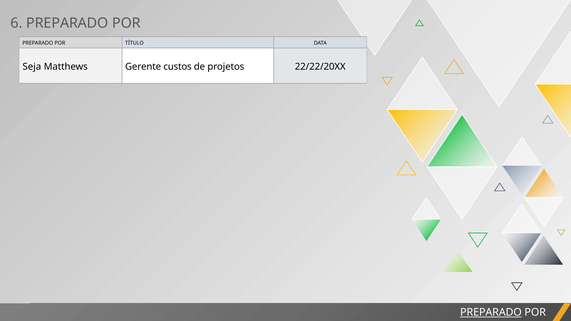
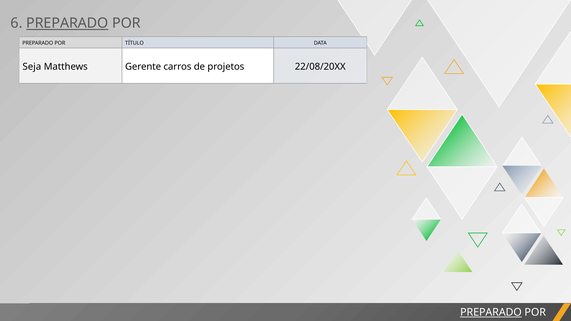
PREPARADO underline: none -> present (67, 23)
custos: custos -> carros (177, 67)
22/22/20XX: 22/22/20XX -> 22/08/20XX (320, 67)
